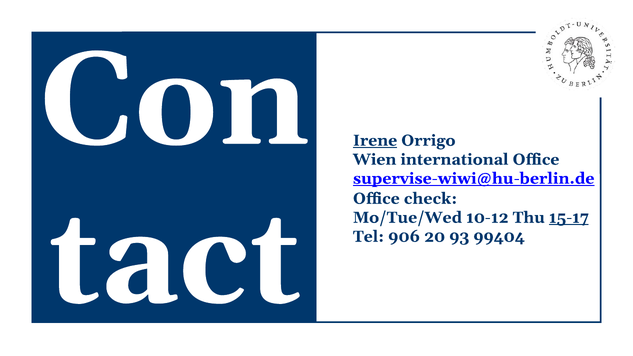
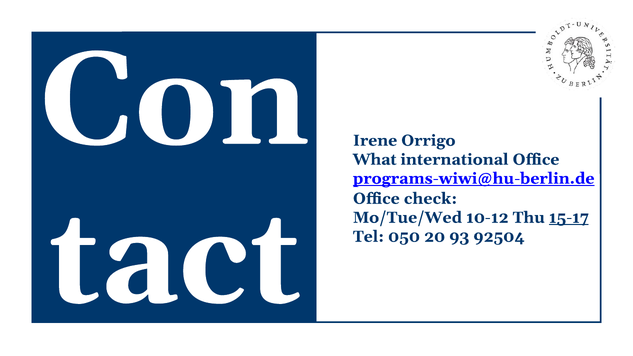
Irene underline: present -> none (375, 141)
Wien: Wien -> What (375, 160)
supervise-wiwi@hu-berlin.de: supervise-wiwi@hu-berlin.de -> programs-wiwi@hu-berlin.de (474, 179)
906: 906 -> 050 (404, 237)
99404: 99404 -> 92504 (499, 237)
